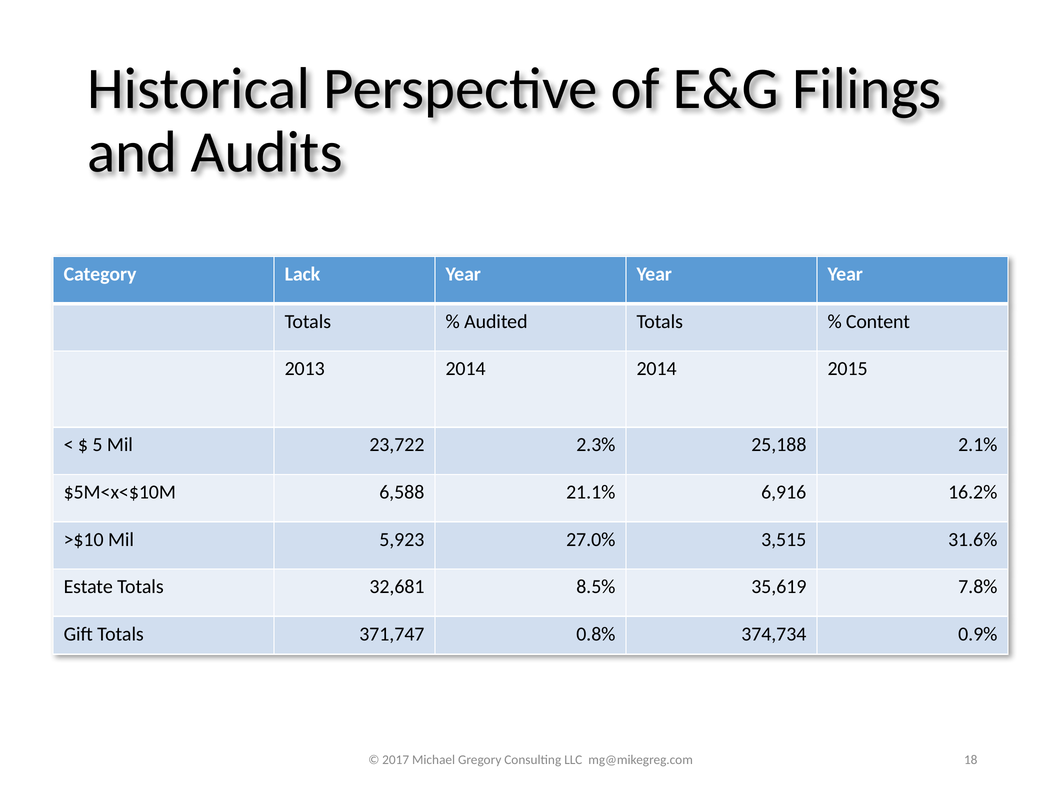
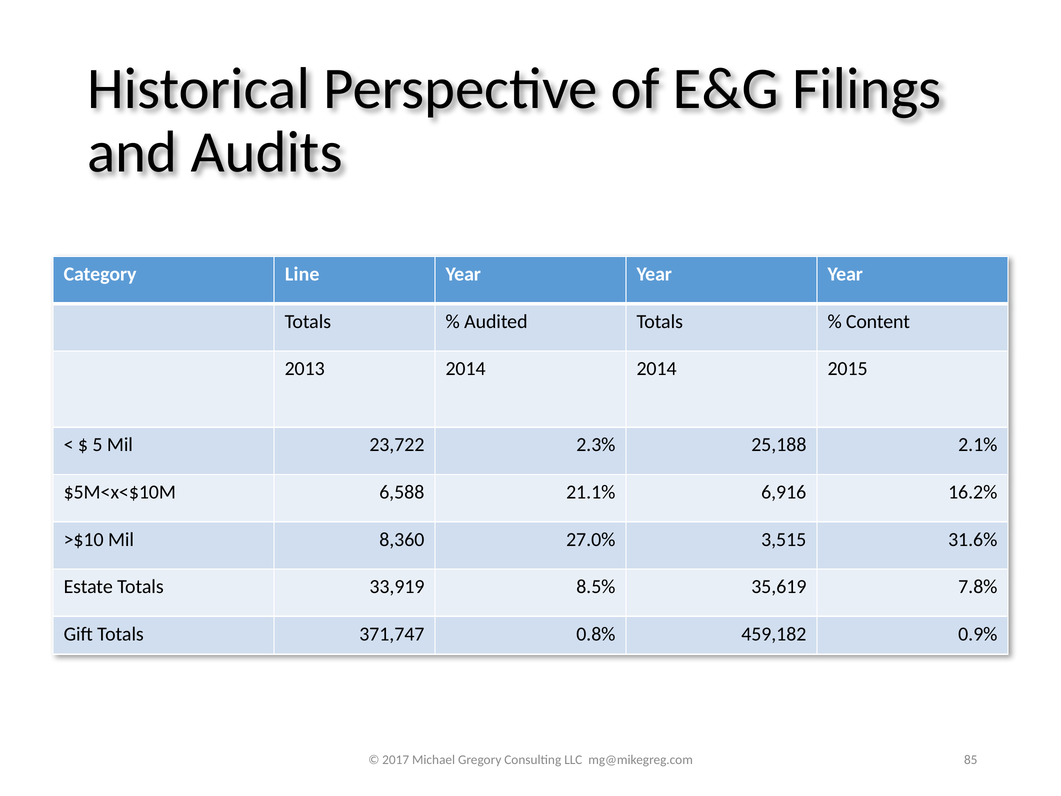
Lack: Lack -> Line (302, 274)
5,923: 5,923 -> 8,360 (402, 539)
32,681: 32,681 -> 33,919 (397, 587)
374,734: 374,734 -> 459,182 (774, 634)
18: 18 -> 85 (971, 760)
